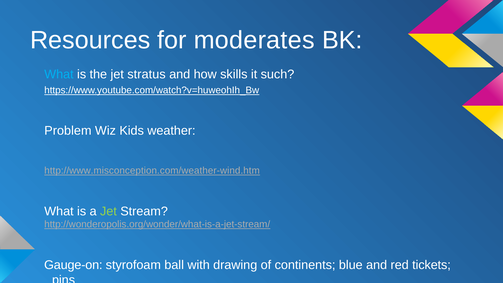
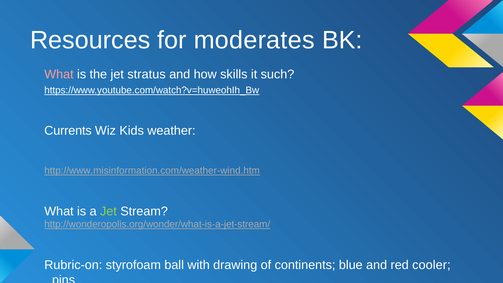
What colour: light blue -> pink (59, 74)
Problem: Problem -> Currents (68, 131)
http://www.misconception.com/weather-wind.htm: http://www.misconception.com/weather-wind.htm -> http://www.misinformation.com/weather-wind.htm (152, 171)
Gauge-on: Gauge-on -> Rubric-on (73, 265)
tickets: tickets -> cooler (431, 265)
